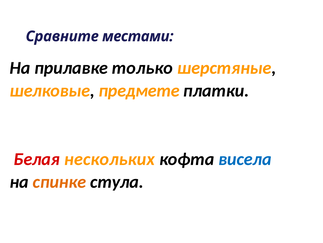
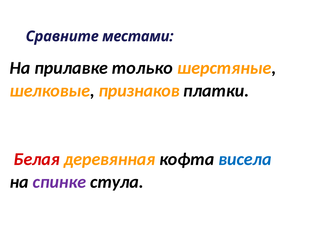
предмете: предмете -> признаков (139, 90)
нескольких: нескольких -> деревянная (110, 159)
спинке colour: orange -> purple (59, 181)
